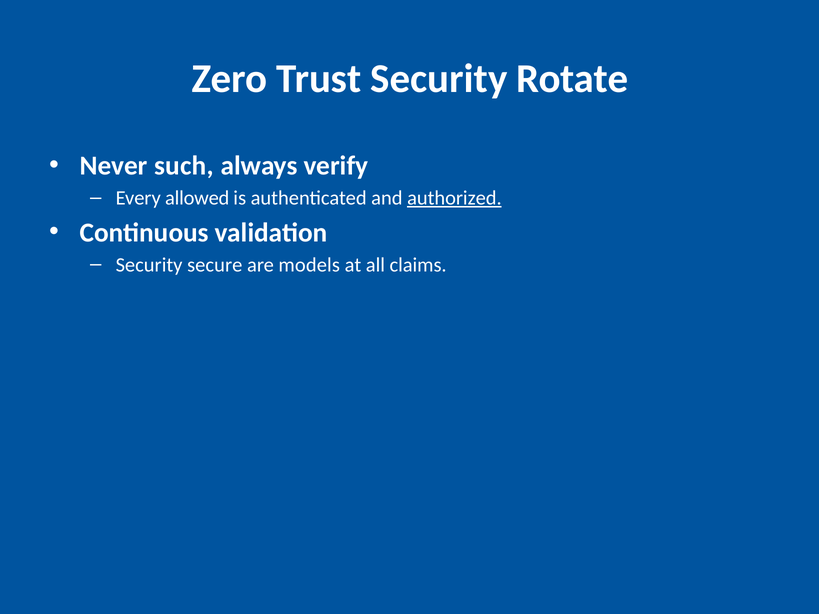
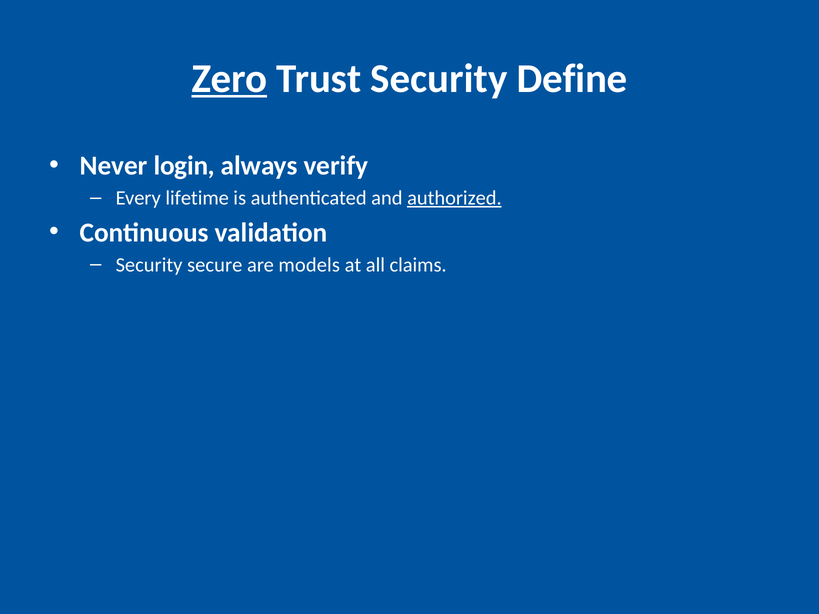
Zero underline: none -> present (229, 79)
Rotate: Rotate -> Define (572, 79)
such: such -> login (184, 166)
allowed: allowed -> lifetime (197, 198)
